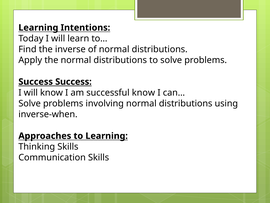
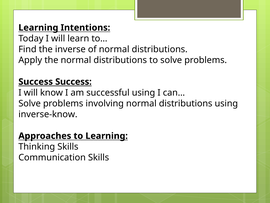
successful know: know -> using (144, 92)
inverse-when: inverse-when -> inverse-know (48, 114)
